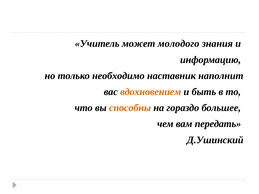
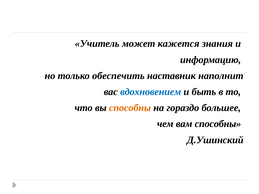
молодого: молодого -> кажется (179, 44)
необходимо: необходимо -> обеспечить (118, 76)
вдохновением colour: orange -> blue (151, 92)
вам передать: передать -> способны (218, 124)
